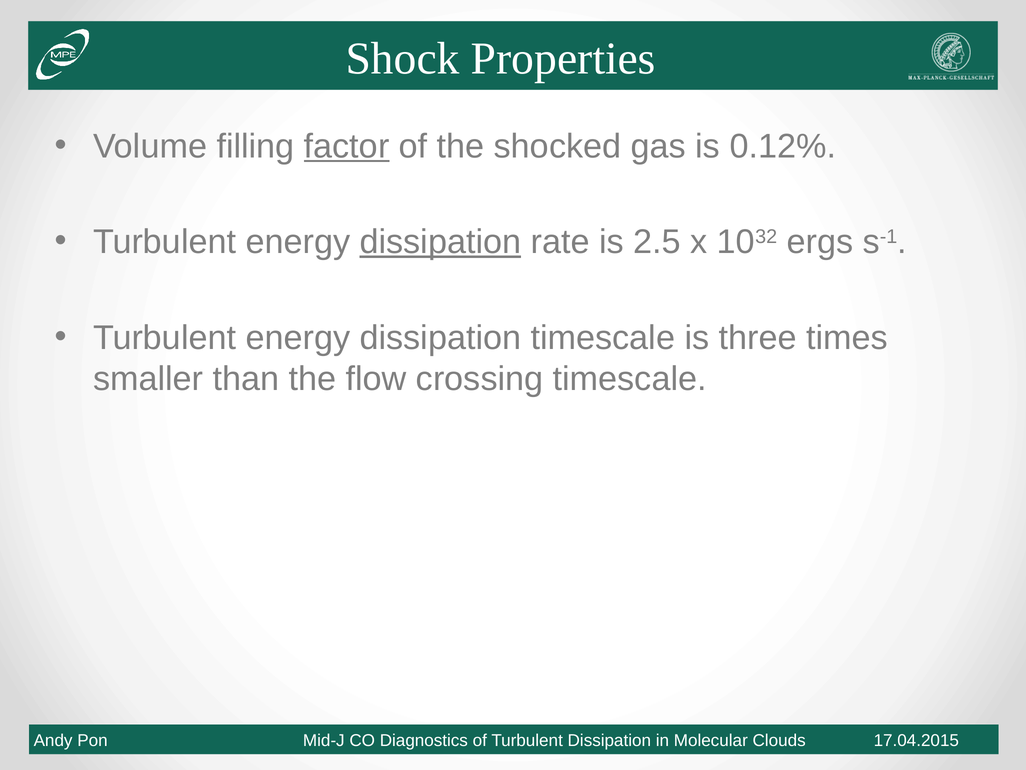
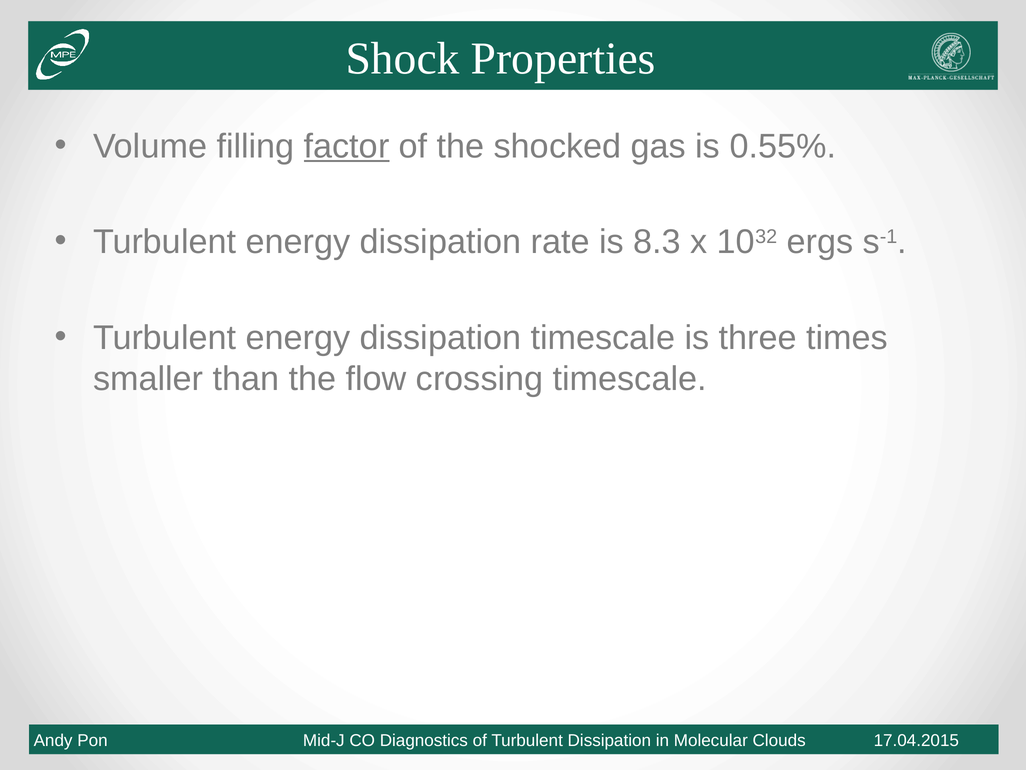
0.12%: 0.12% -> 0.55% (783, 146)
dissipation underline: present -> none (440, 242)
2.5: 2.5 -> 8.3 (657, 242)
